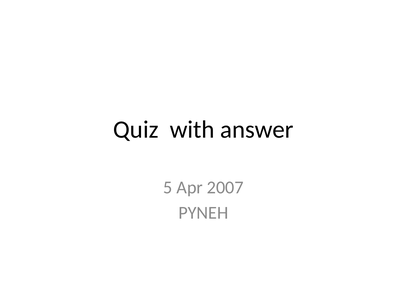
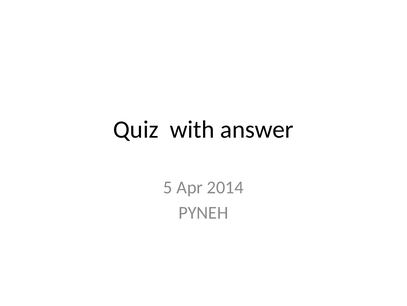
2007: 2007 -> 2014 (225, 187)
